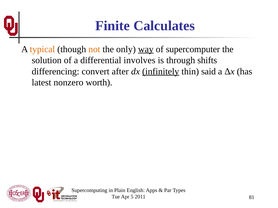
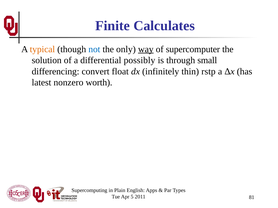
not colour: orange -> blue (94, 49)
involves: involves -> possibly (139, 60)
shifts: shifts -> small (207, 60)
after: after -> float (120, 72)
infinitely underline: present -> none (161, 72)
said: said -> rstp (208, 72)
